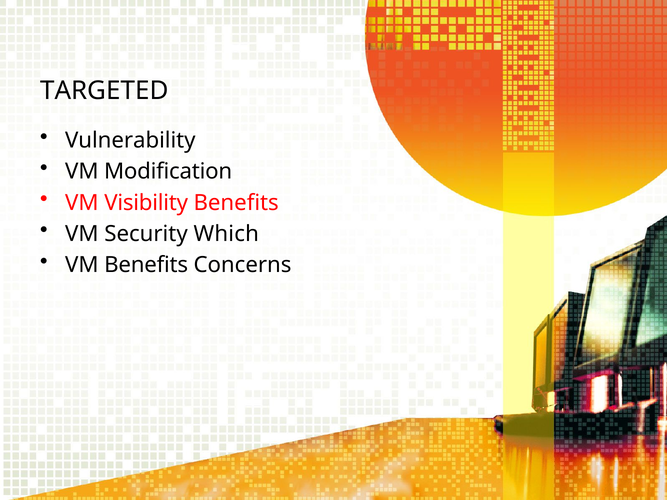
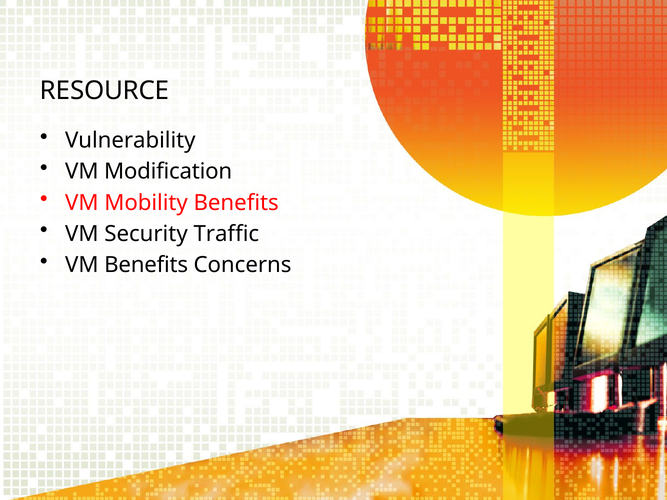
TARGETED: TARGETED -> RESOURCE (105, 91)
Visibility: Visibility -> Mobility (146, 203)
Which: Which -> Traffic (226, 234)
